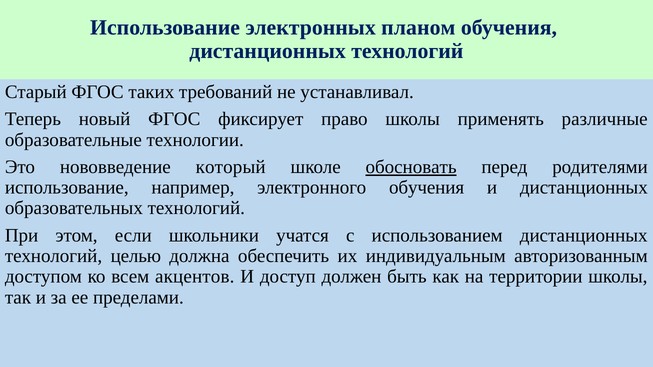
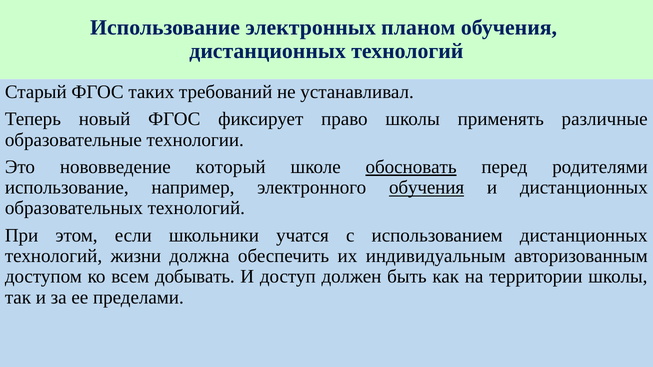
обучения underline: none -> present (427, 188)
целью: целью -> жизни (136, 256)
акцентов: акцентов -> добывать (195, 277)
